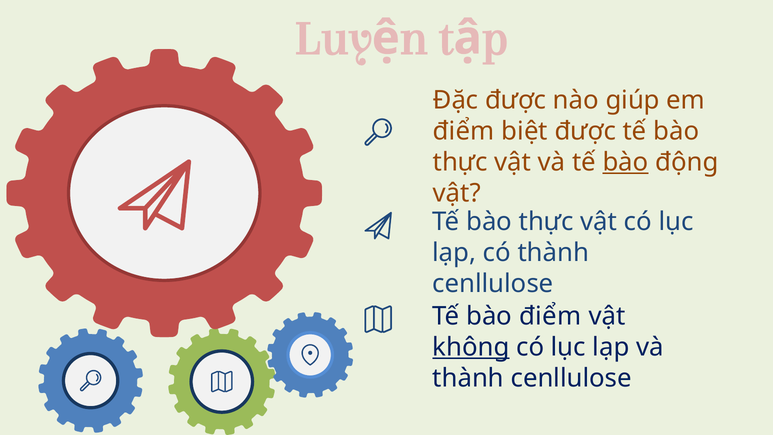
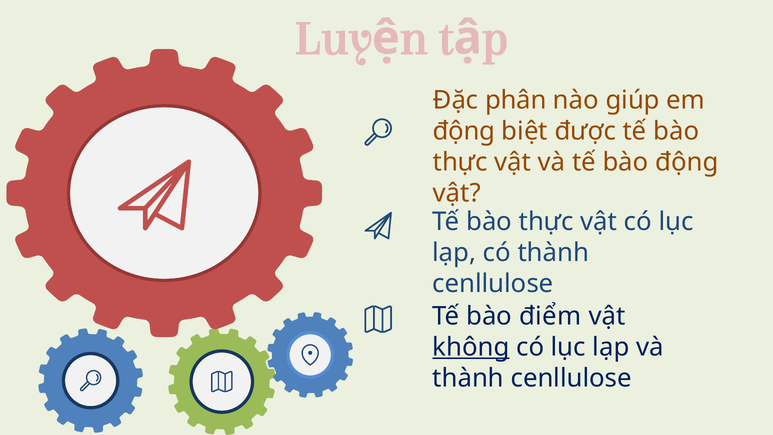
Đặc được: được -> phân (516, 100)
điểm: điểm -> động (464, 131)
bào underline: present -> none (626, 162)
